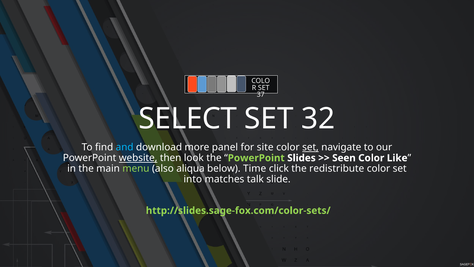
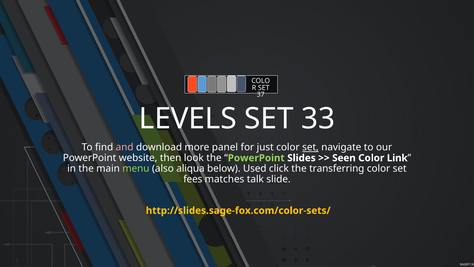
SELECT: SELECT -> LEVELS (188, 118)
32: 32 -> 33 (318, 118)
and colour: light blue -> pink (125, 147)
site: site -> just (265, 147)
website underline: present -> none (138, 158)
Like: Like -> Link (397, 158)
Time: Time -> Used (255, 168)
redistribute: redistribute -> transferring (337, 168)
into: into -> fees (193, 179)
http://slides.sage-fox.com/color-sets/ colour: light green -> yellow (238, 210)
